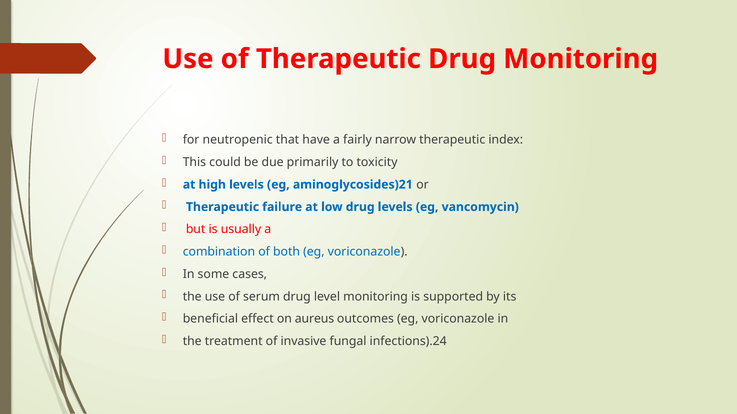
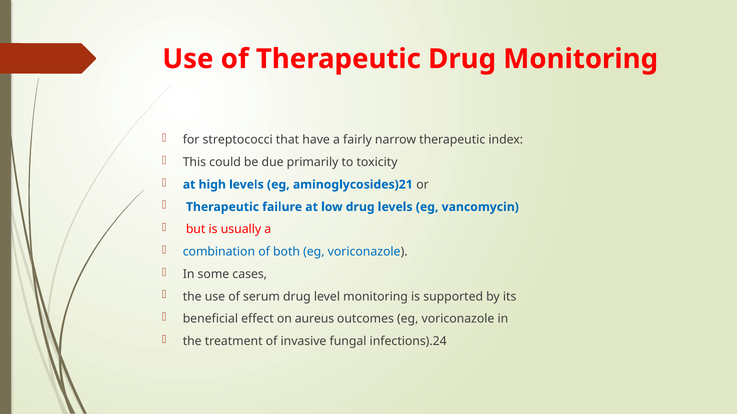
neutropenic: neutropenic -> streptococci (238, 140)
